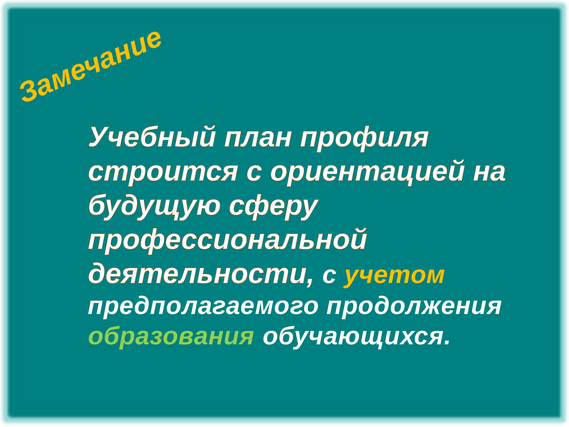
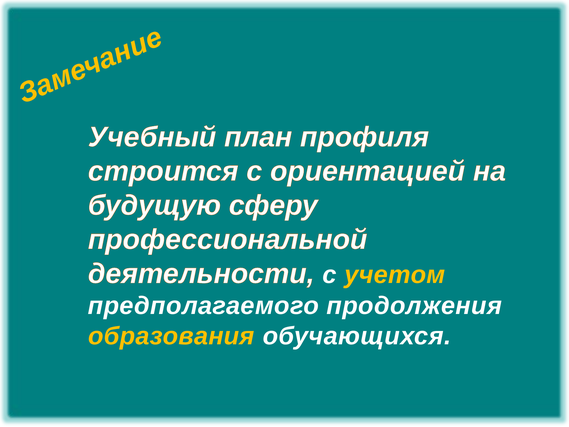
образования colour: light green -> yellow (171, 336)
